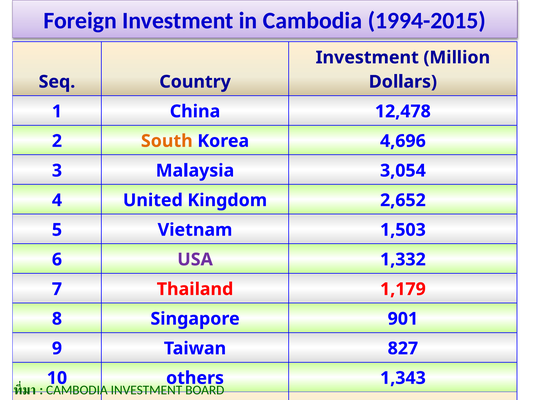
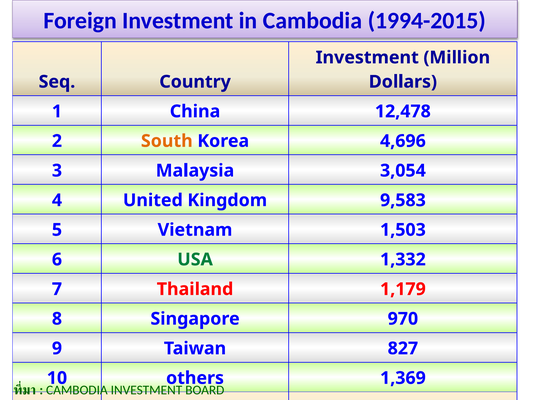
2,652: 2,652 -> 9,583 (403, 201)
USA colour: purple -> green (195, 260)
901: 901 -> 970 (403, 319)
1,343: 1,343 -> 1,369 (403, 379)
